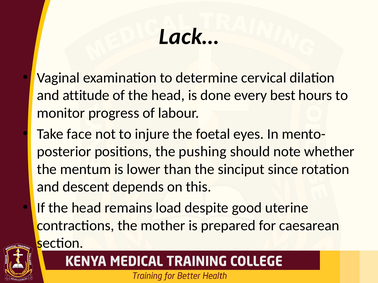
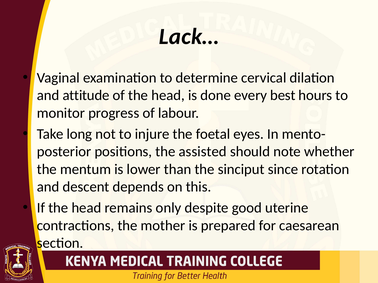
face: face -> long (79, 134)
pushing: pushing -> assisted (203, 152)
load: load -> only (169, 208)
